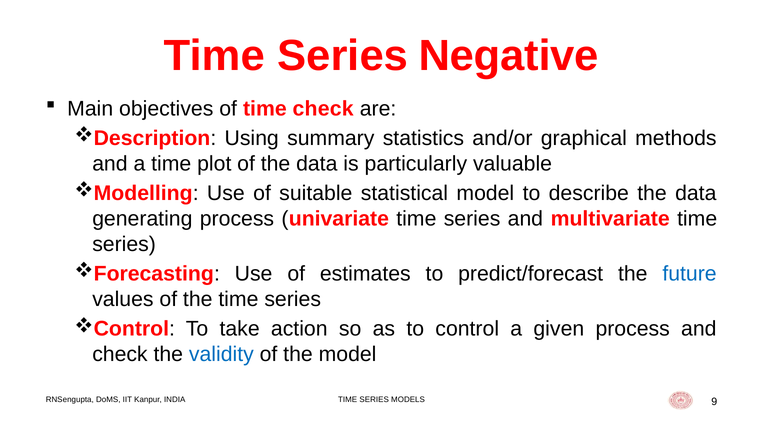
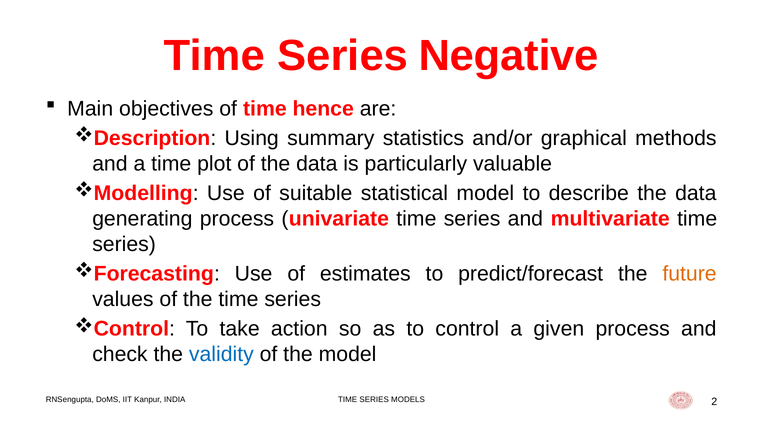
time check: check -> hence (323, 109)
future colour: blue -> orange (690, 274)
9: 9 -> 2 (714, 402)
